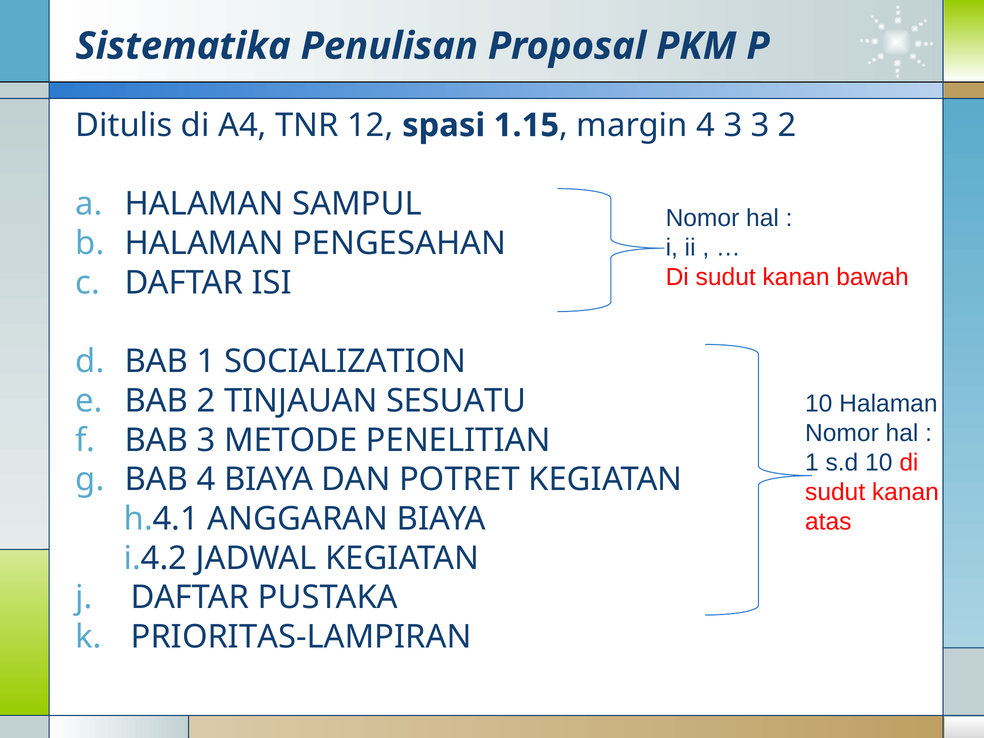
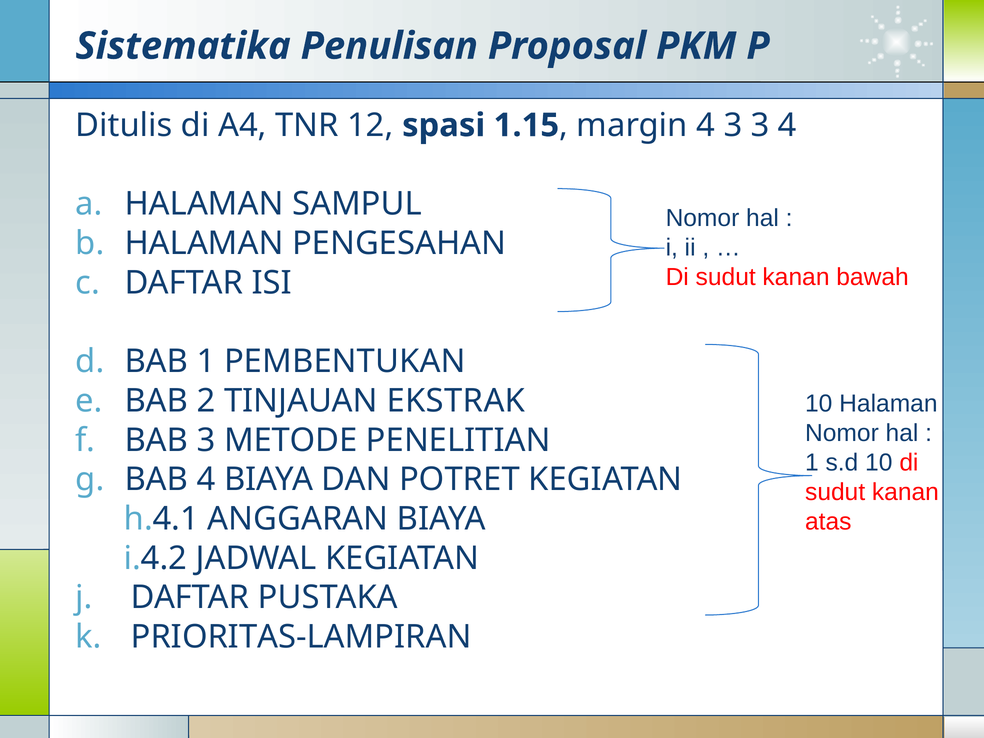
3 2: 2 -> 4 (787, 125)
SOCIALIZATION: SOCIALIZATION -> PEMBENTUKAN (345, 361)
SESUATU: SESUATU -> EKSTRAK (456, 401)
